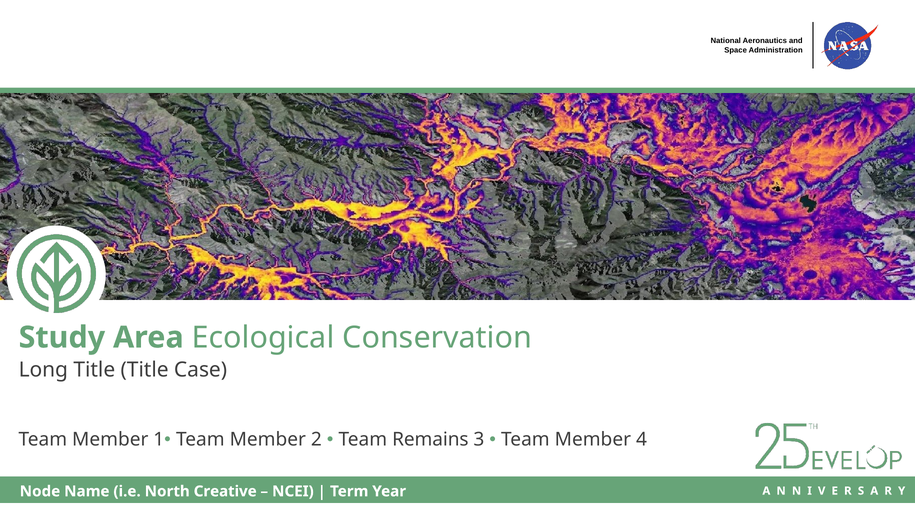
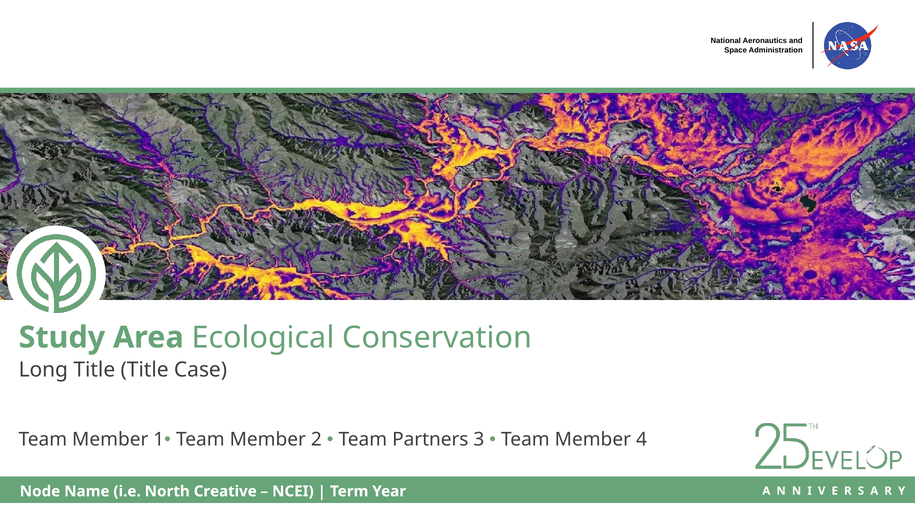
Remains: Remains -> Partners (430, 440)
